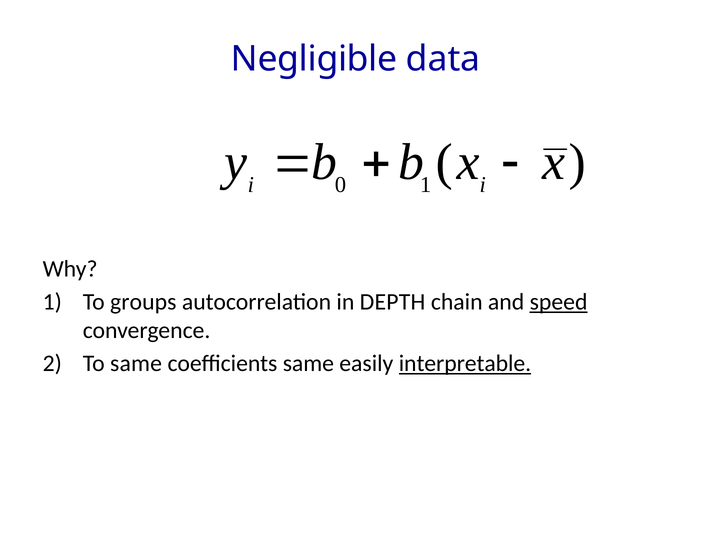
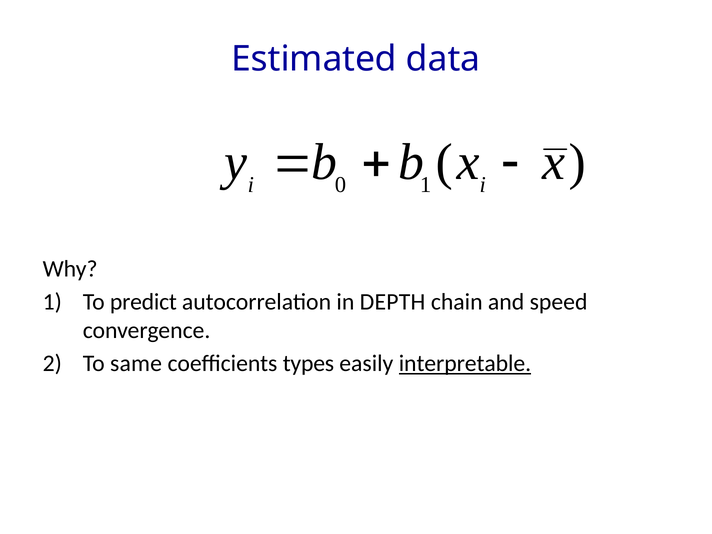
Negligible: Negligible -> Estimated (314, 59)
groups: groups -> predict (143, 302)
speed underline: present -> none (559, 302)
coefficients same: same -> types (308, 364)
